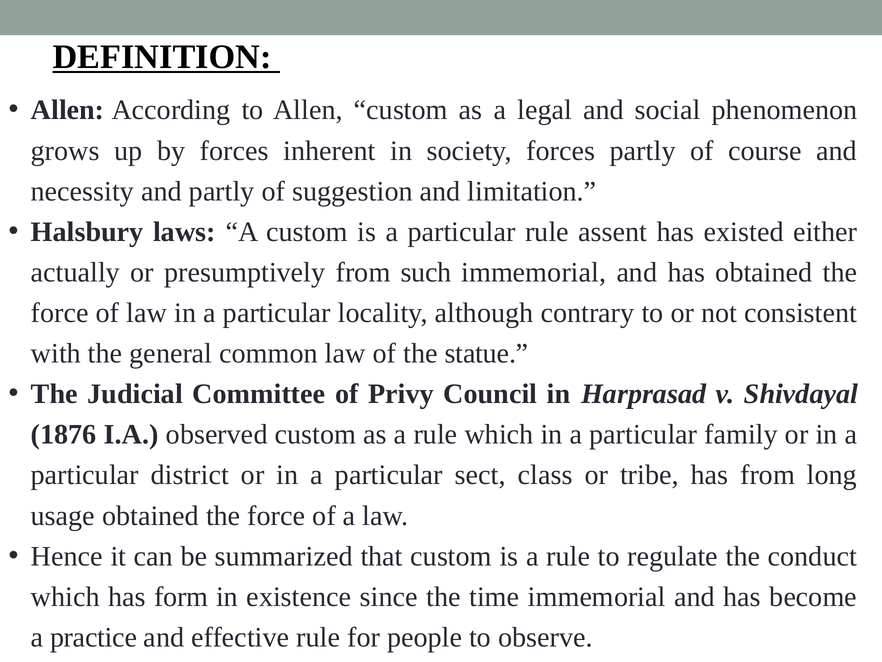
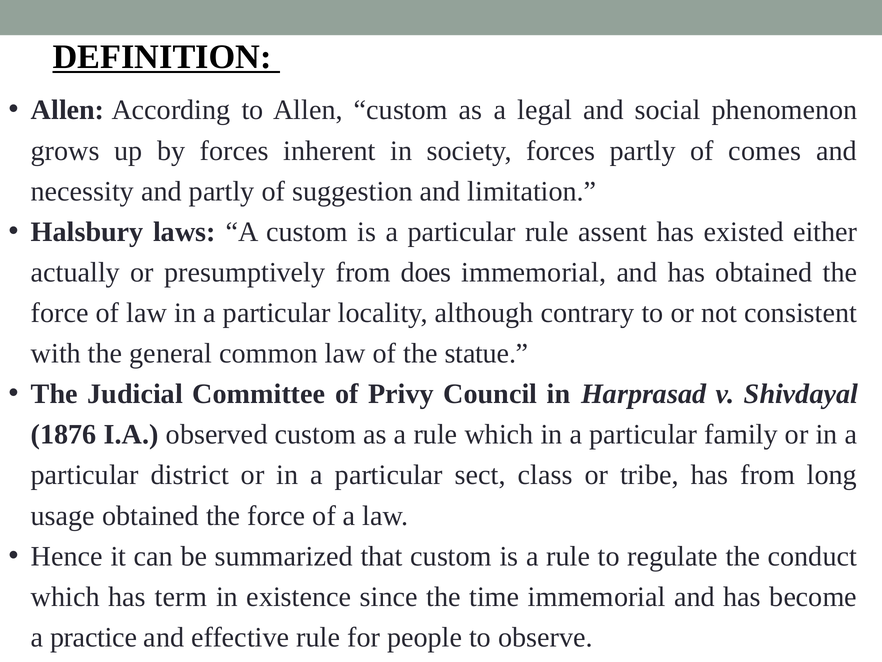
course: course -> comes (765, 151)
such: such -> does (426, 272)
form: form -> term (181, 596)
